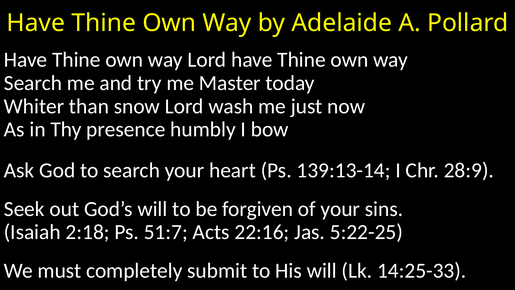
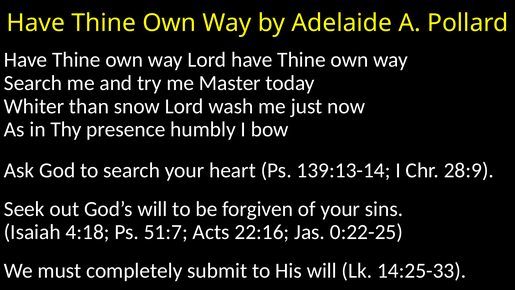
2:18: 2:18 -> 4:18 (88, 232)
5:22-25: 5:22-25 -> 0:22-25 (366, 232)
